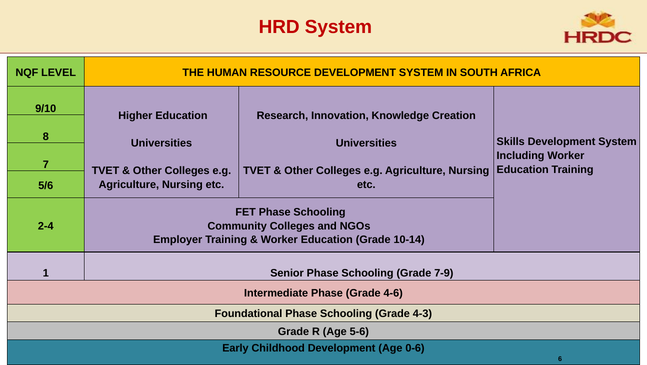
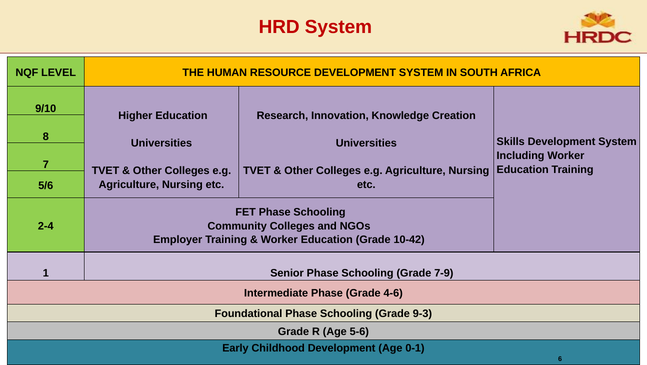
10-14: 10-14 -> 10-42 (409, 240)
4-3: 4-3 -> 9-3 (422, 314)
0-6: 0-6 -> 0-1 (415, 348)
